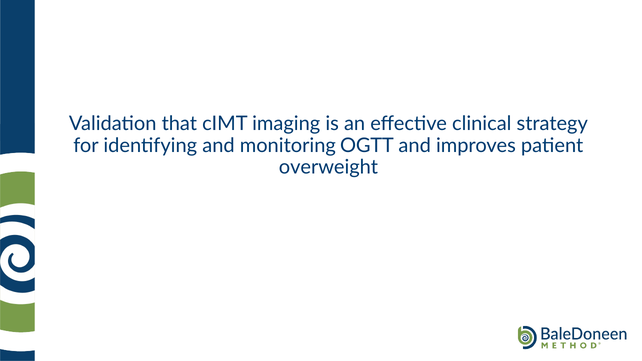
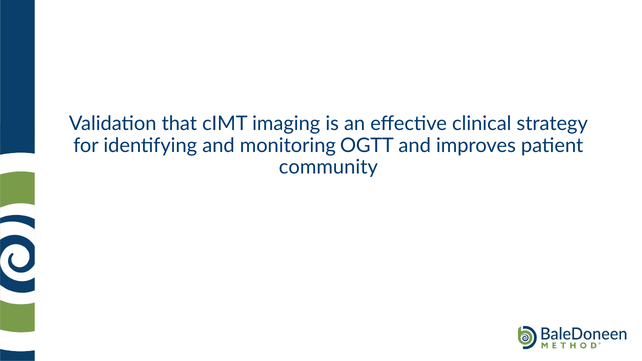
overweight: overweight -> community (328, 167)
